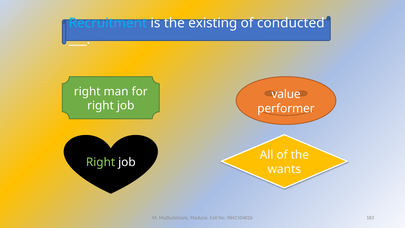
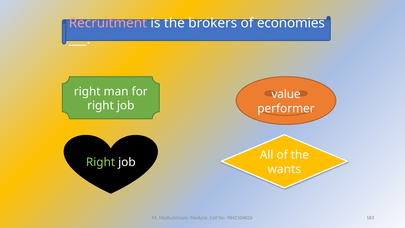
Recruitment colour: light blue -> pink (108, 23)
existing: existing -> brokers (213, 23)
conducted: conducted -> economies (291, 23)
